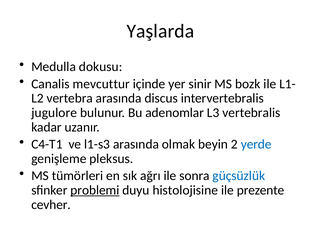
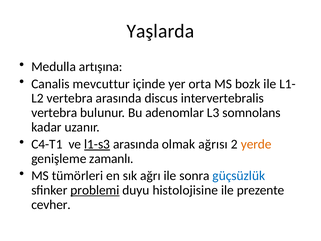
dokusu: dokusu -> artışına (101, 67)
sinir: sinir -> orta (200, 84)
jugulore: jugulore -> vertebra (54, 113)
vertebralis: vertebralis -> somnolans (251, 113)
l1-s3 underline: none -> present (97, 144)
beyin: beyin -> ağrısı (213, 144)
yerde colour: blue -> orange (256, 144)
pleksus: pleksus -> zamanlı (111, 159)
